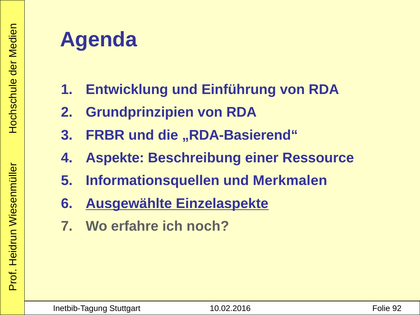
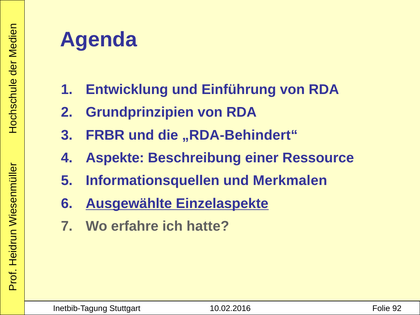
„RDA-Basierend“: „RDA-Basierend“ -> „RDA-Behindert“ (240, 135)
noch: noch -> hatte (208, 226)
